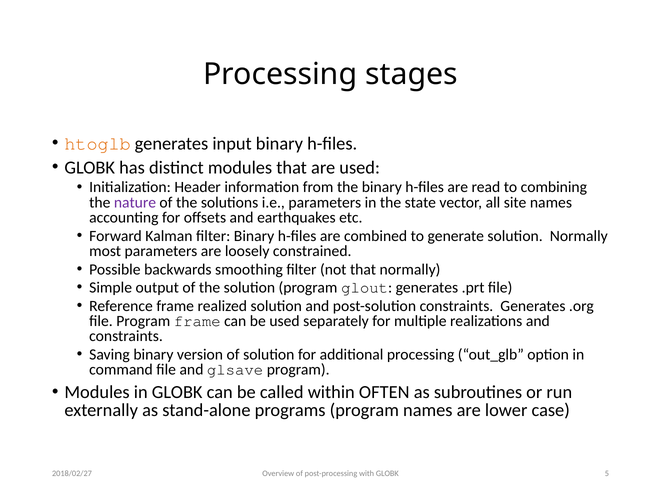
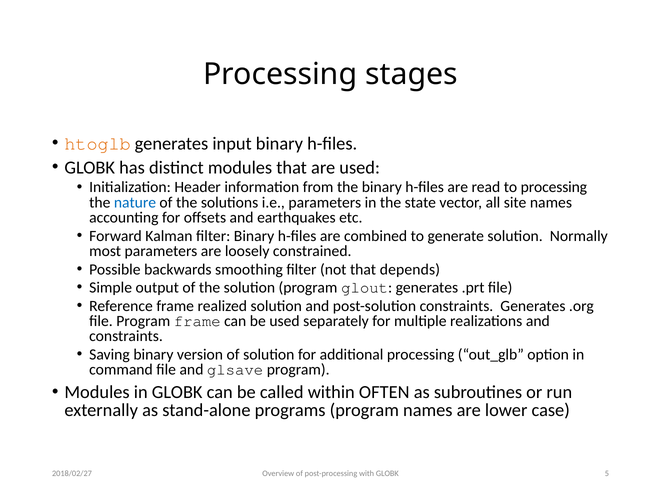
to combining: combining -> processing (554, 187)
nature colour: purple -> blue (135, 202)
that normally: normally -> depends (410, 269)
